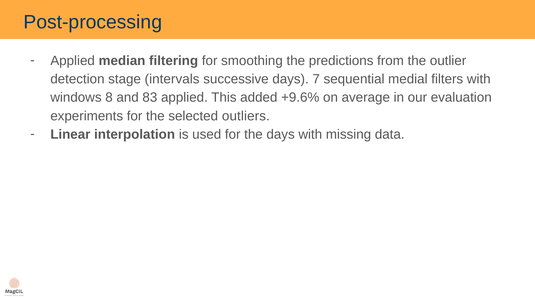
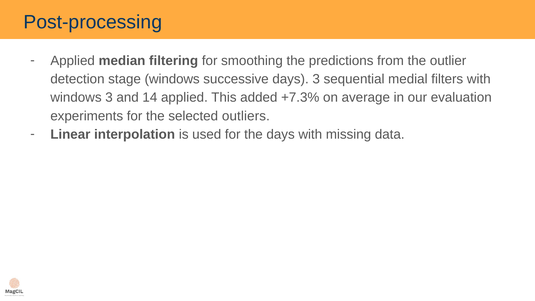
stage intervals: intervals -> windows (172, 79)
days 7: 7 -> 3 (316, 79)
windows 8: 8 -> 3 (109, 98)
83: 83 -> 14 (150, 98)
+9.6%: +9.6% -> +7.3% (300, 98)
